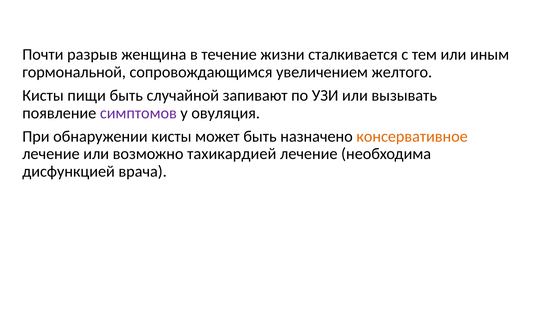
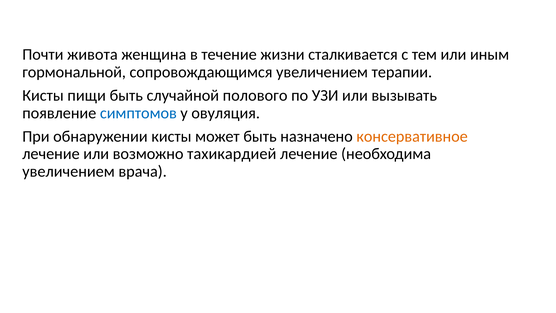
разрыв: разрыв -> живота (92, 55)
желтого: желтого -> терапии (402, 72)
запивают: запивают -> полового (255, 95)
симптомов colour: purple -> blue (138, 113)
дисфункцией: дисфункцией -> увеличением (69, 171)
